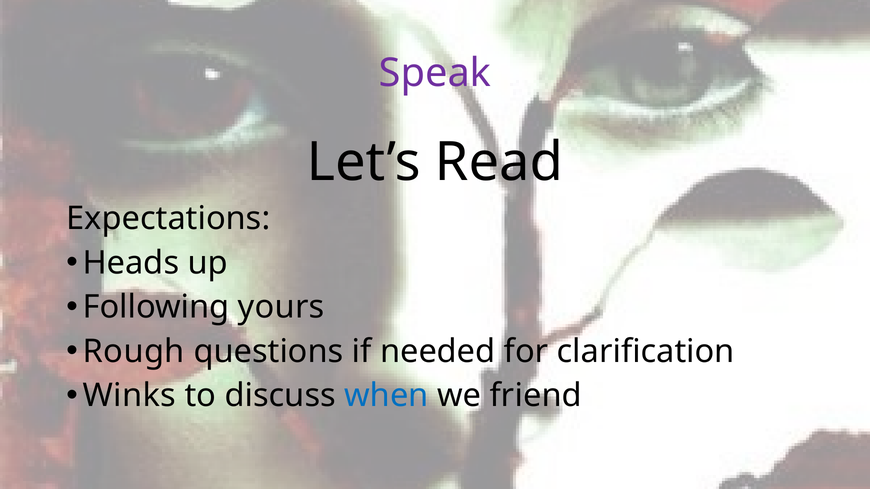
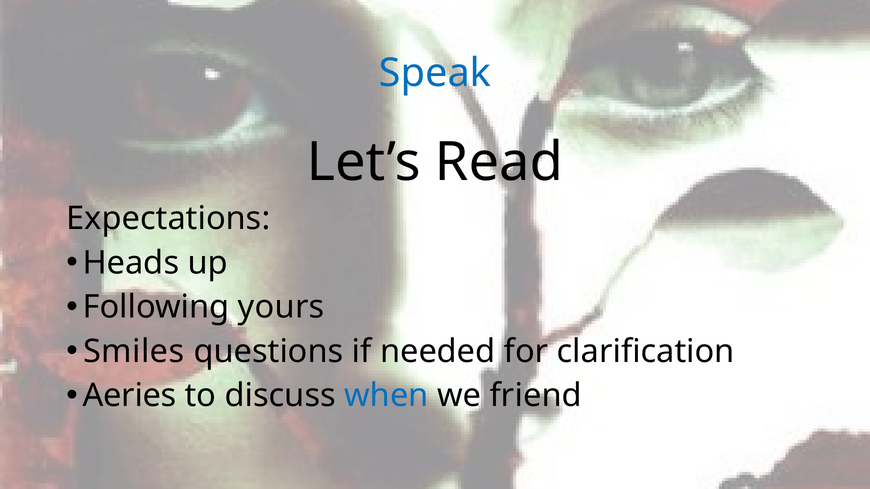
Speak colour: purple -> blue (435, 73)
Rough: Rough -> Smiles (134, 352)
Winks: Winks -> Aeries (130, 396)
